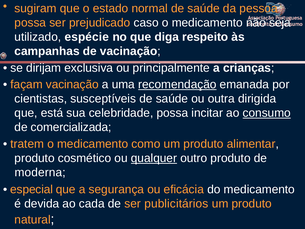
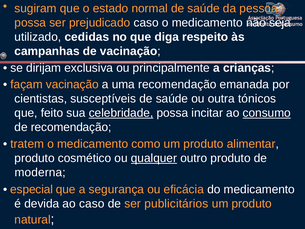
espécie: espécie -> cedidas (87, 37)
recomendação underline: present -> none (177, 84)
dirigida: dirigida -> tónicos (257, 99)
está: está -> feito (52, 113)
celebridade underline: none -> present (121, 113)
de comercializada: comercializada -> recomendação (71, 127)
ao cada: cada -> caso (92, 203)
